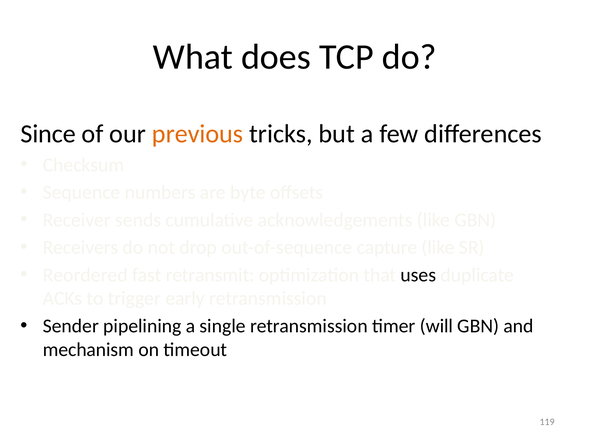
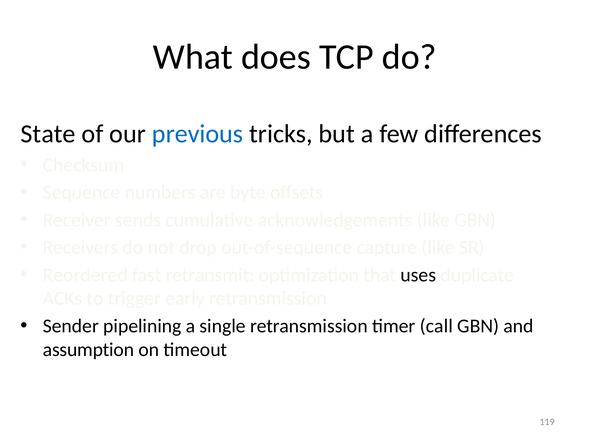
Since: Since -> State (48, 134)
previous colour: orange -> blue (198, 134)
will: will -> call (436, 326)
mechanism: mechanism -> assumption (88, 350)
